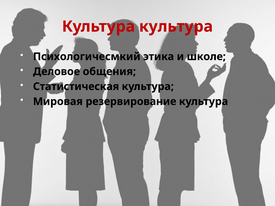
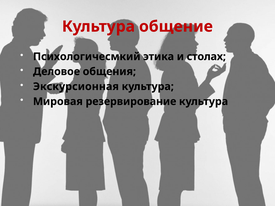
Культура культура: культура -> общение (176, 27)
школе: школе -> столах (206, 57)
Статистическая: Статистическая -> Экскурсионная (76, 87)
